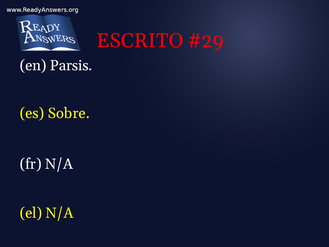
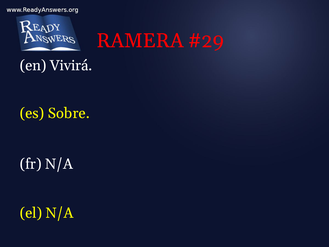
ESCRITO: ESCRITO -> RAMERA (140, 41)
Parsis: Parsis -> Vivirá (71, 66)
